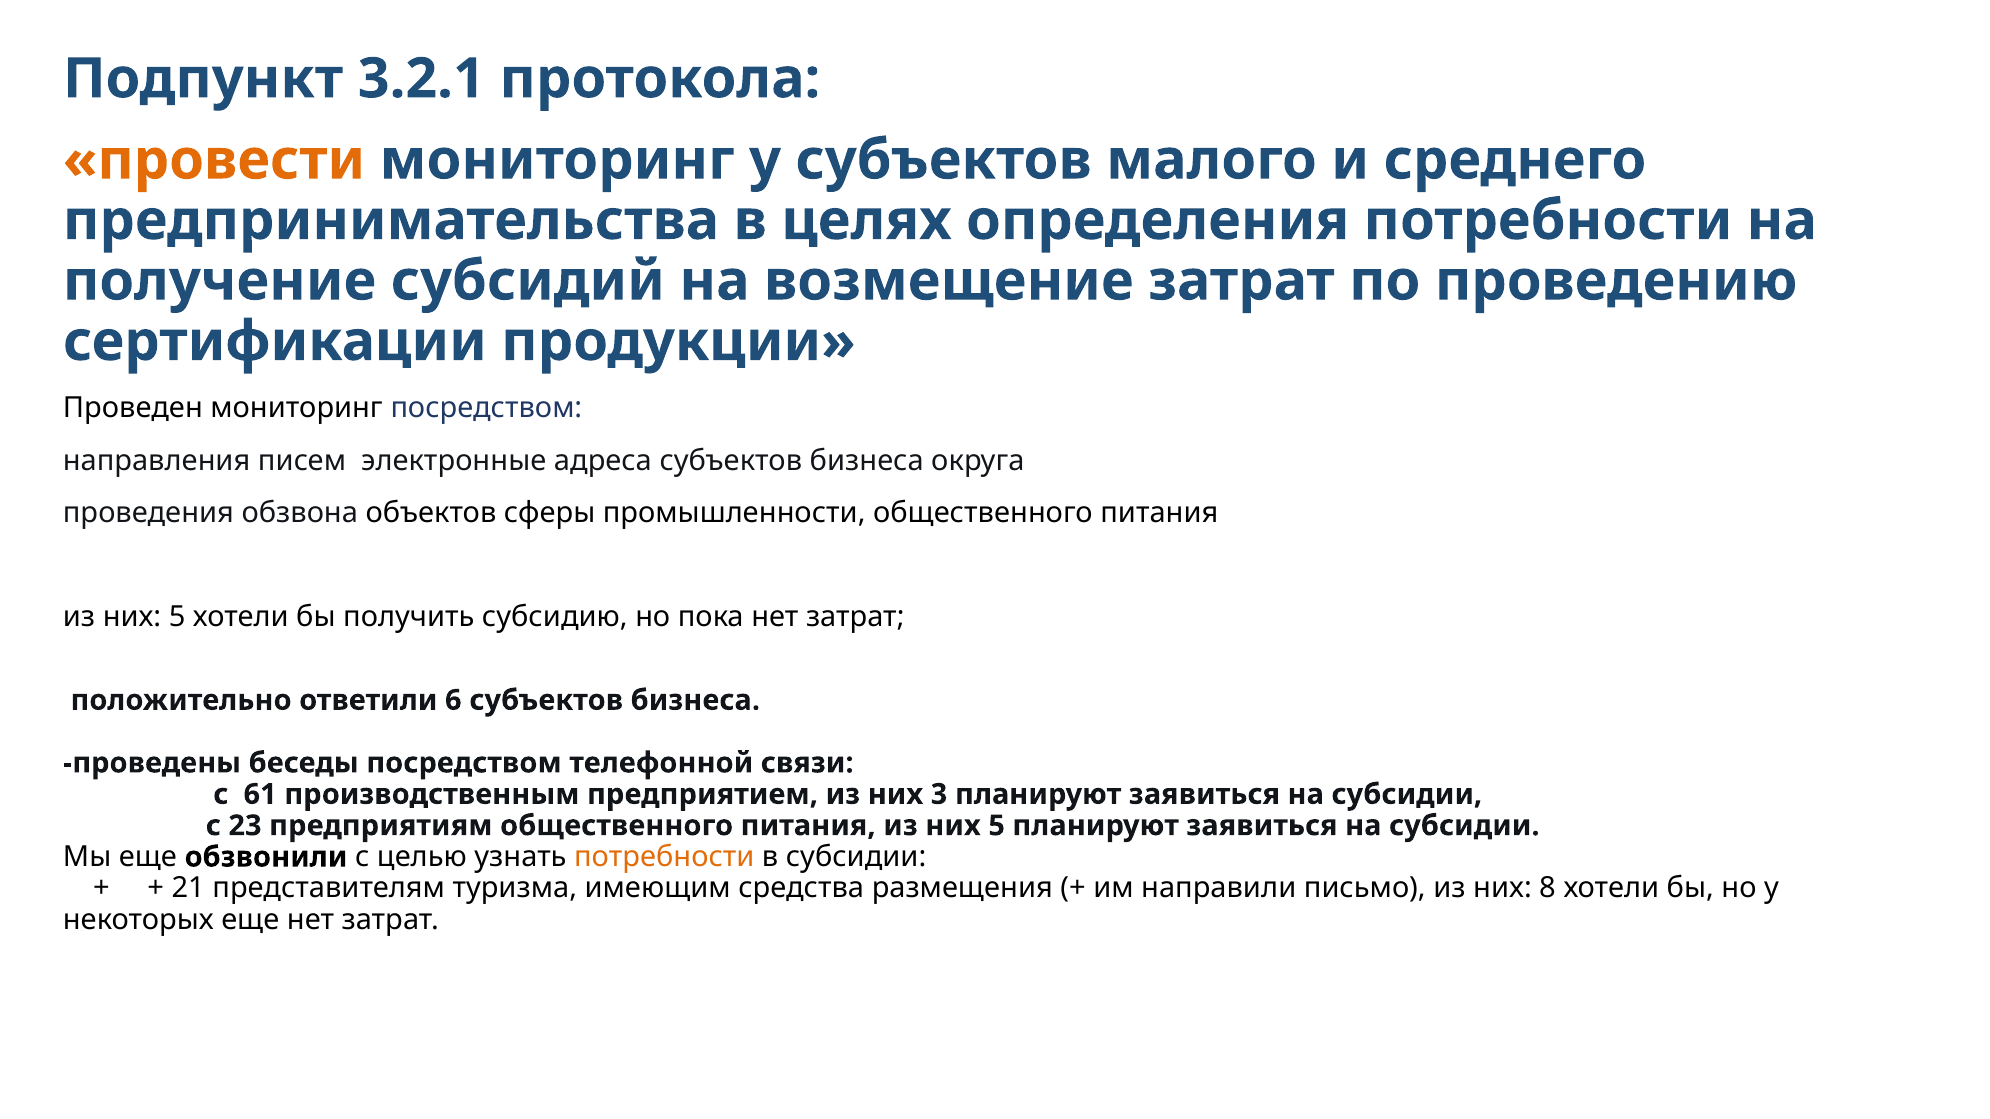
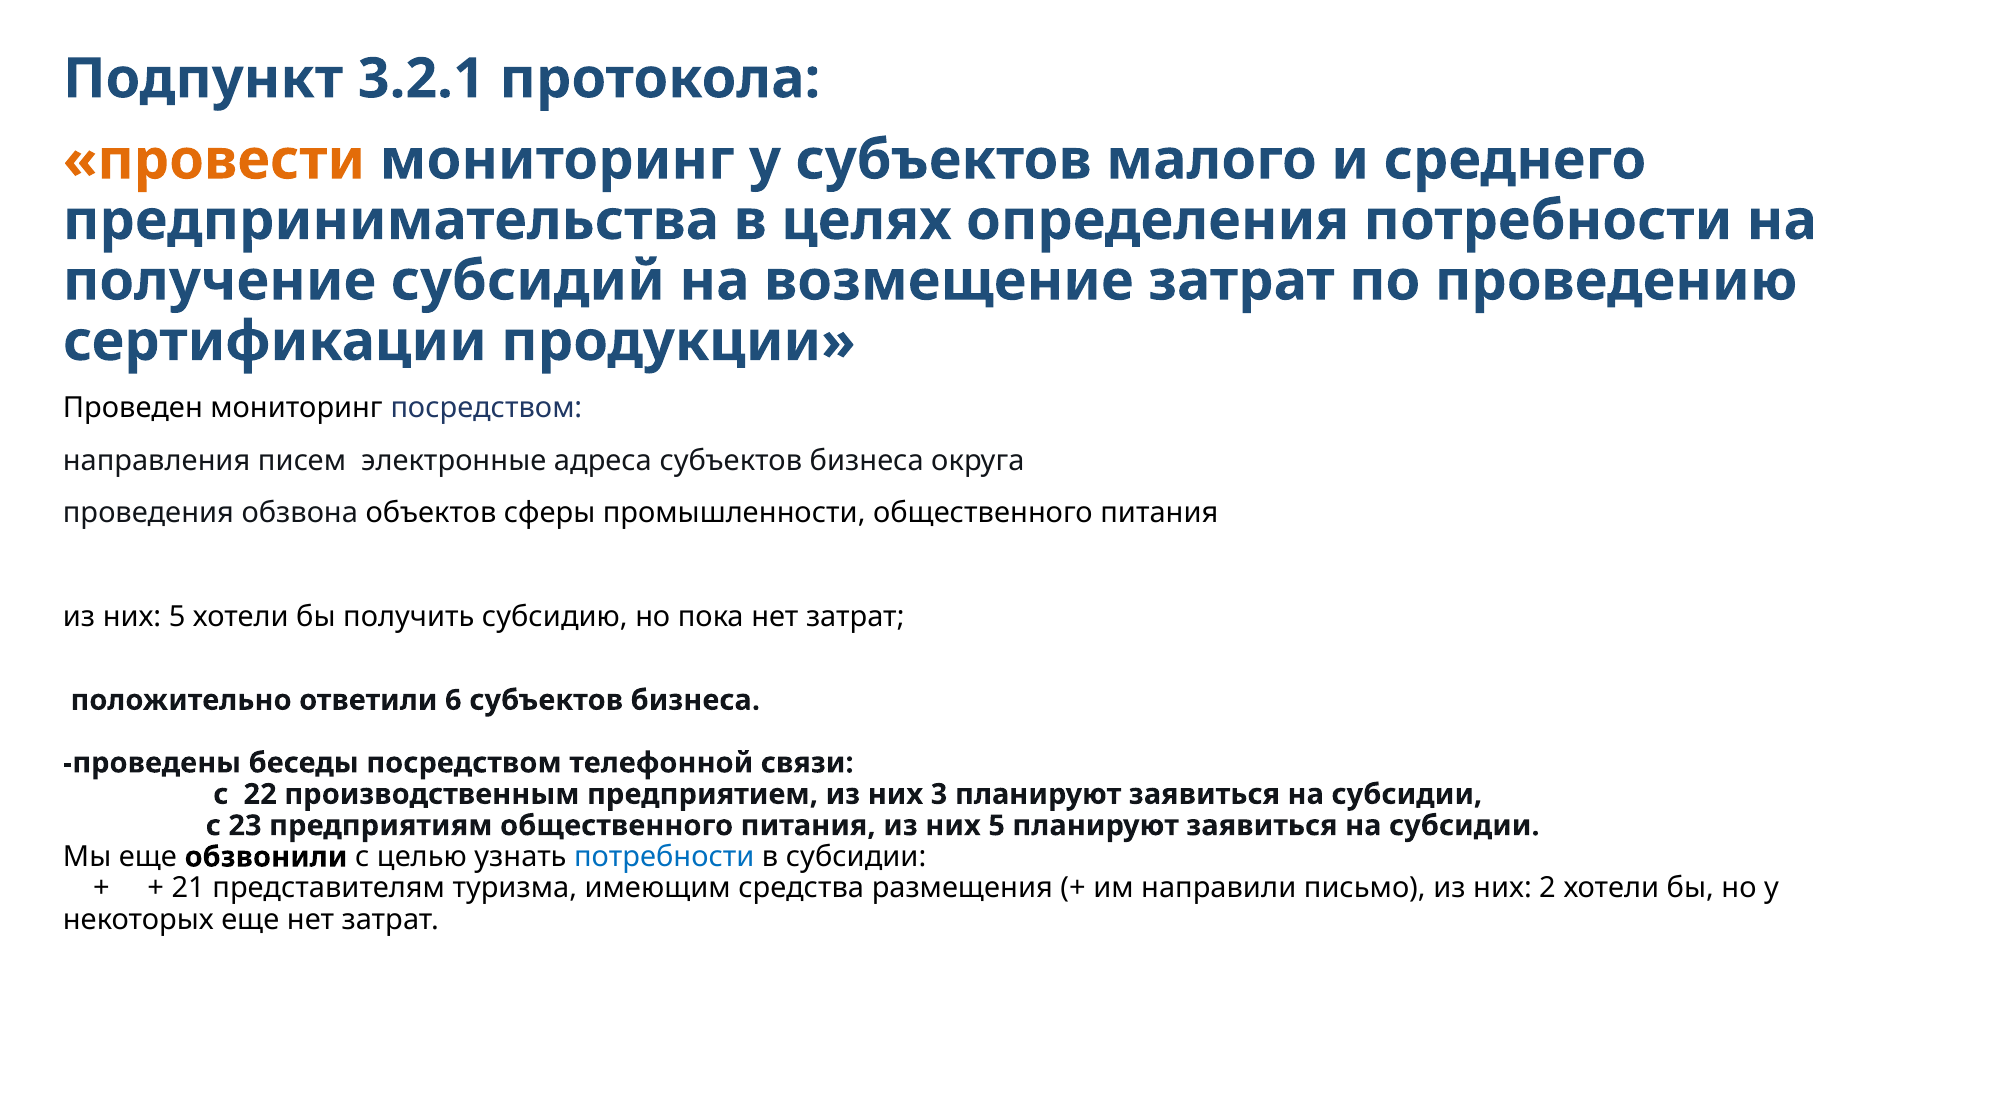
61: 61 -> 22 (260, 795)
потребности colour: orange -> blue (664, 857)
8: 8 -> 2 (1548, 889)
